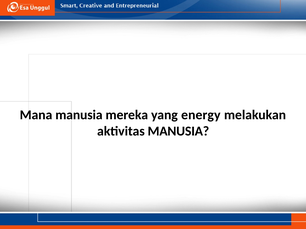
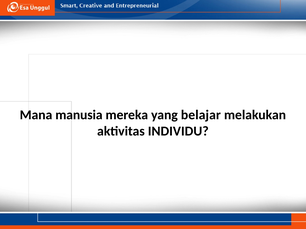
energy: energy -> belajar (201, 115)
aktivitas MANUSIA: MANUSIA -> INDIVIDU (178, 132)
